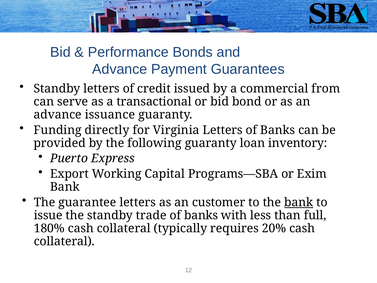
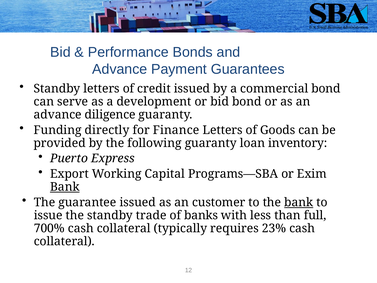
commercial from: from -> bond (326, 88)
transactional: transactional -> development (154, 101)
issuance: issuance -> diligence (110, 115)
Virginia: Virginia -> Finance (176, 130)
Letters of Banks: Banks -> Goods (278, 130)
Bank underline: none -> present (65, 187)
guarantee letters: letters -> issued (138, 202)
180%: 180% -> 700% (49, 228)
20%: 20% -> 23% (274, 228)
